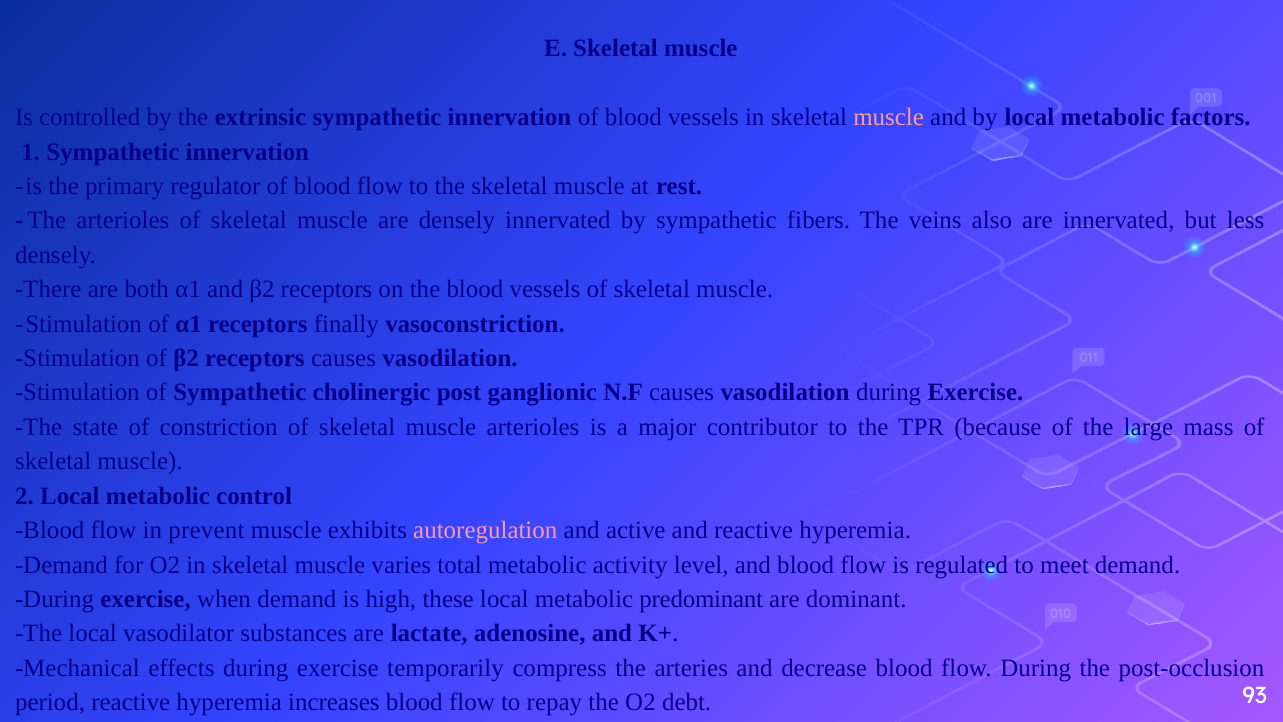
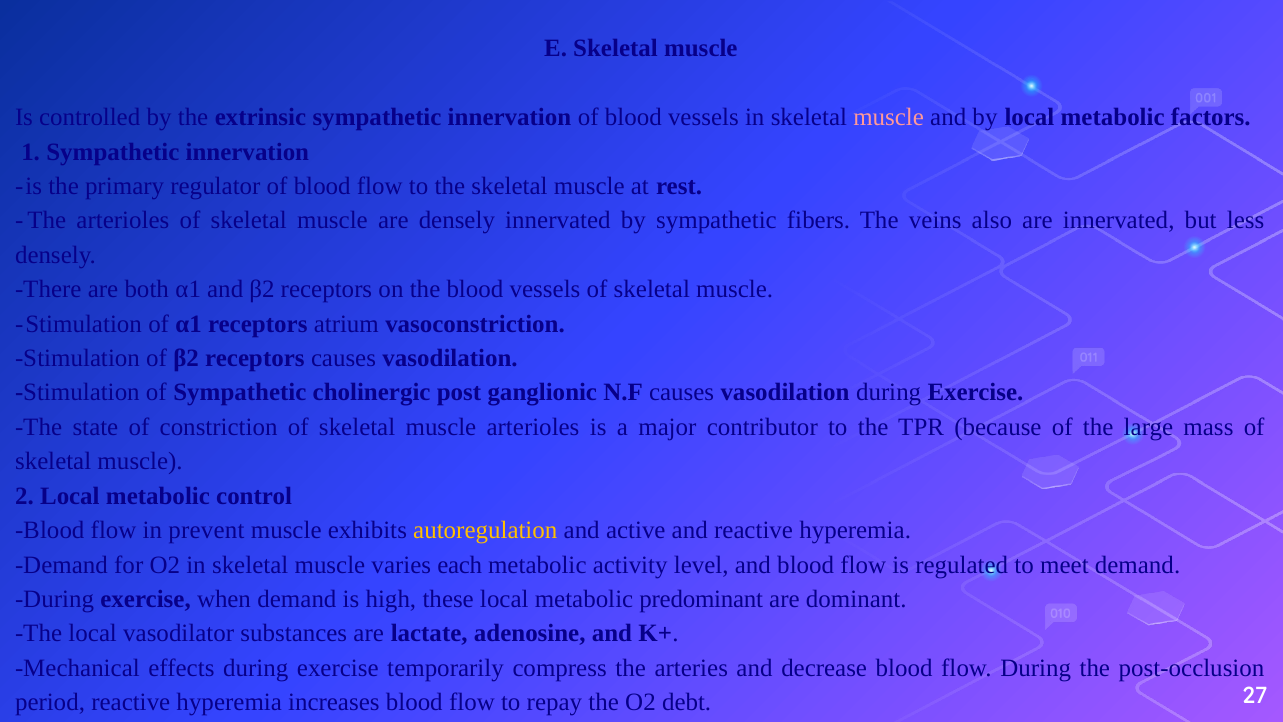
finally: finally -> atrium (346, 324)
autoregulation colour: pink -> yellow (485, 530)
total: total -> each (460, 565)
93: 93 -> 27 (1255, 695)
